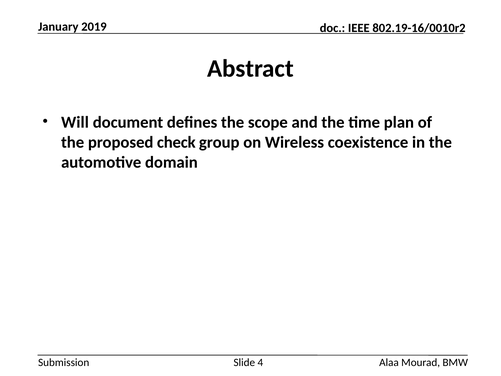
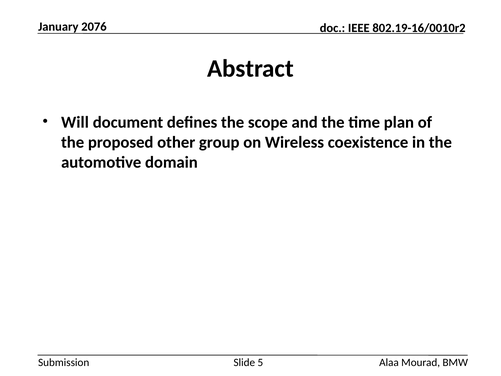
2019: 2019 -> 2076 (94, 27)
check: check -> other (176, 142)
4: 4 -> 5 (260, 362)
